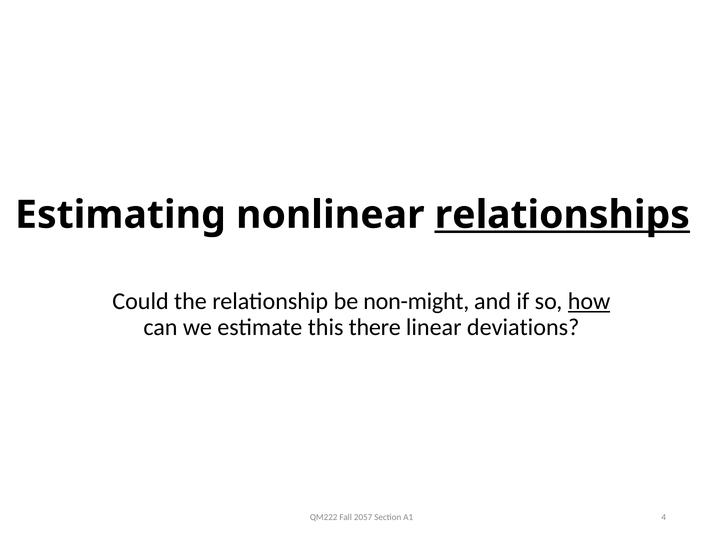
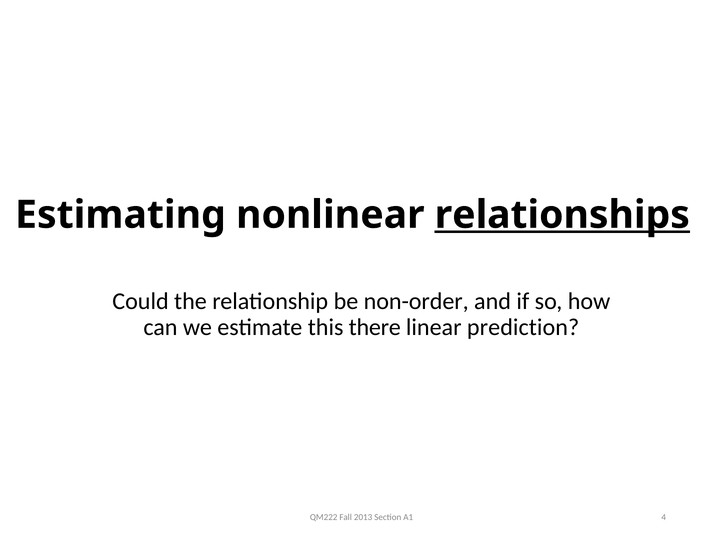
non-might: non-might -> non-order (416, 301)
how underline: present -> none (589, 301)
deviations: deviations -> prediction (523, 327)
2057: 2057 -> 2013 (363, 518)
